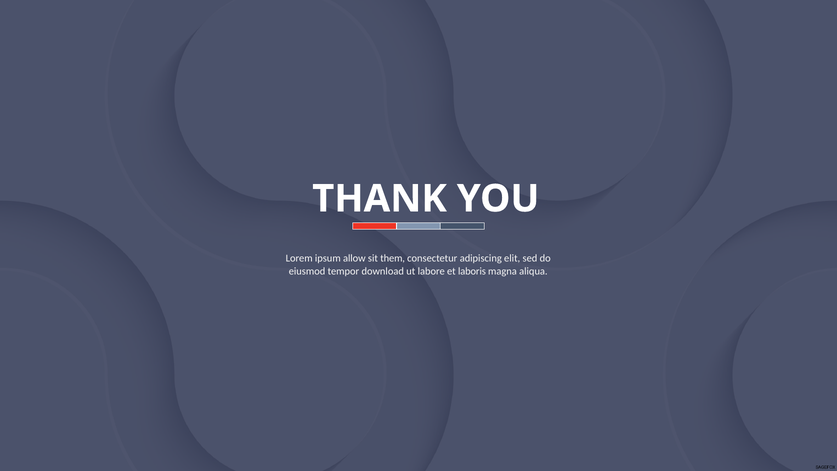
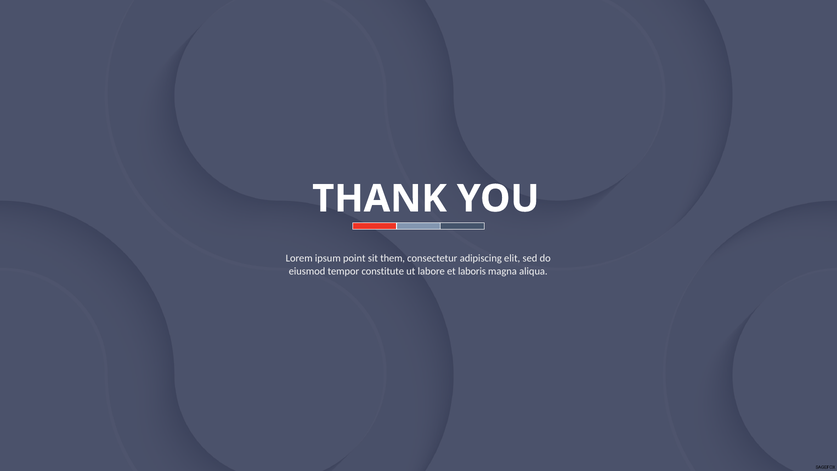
allow: allow -> point (354, 258)
download: download -> constitute (383, 271)
